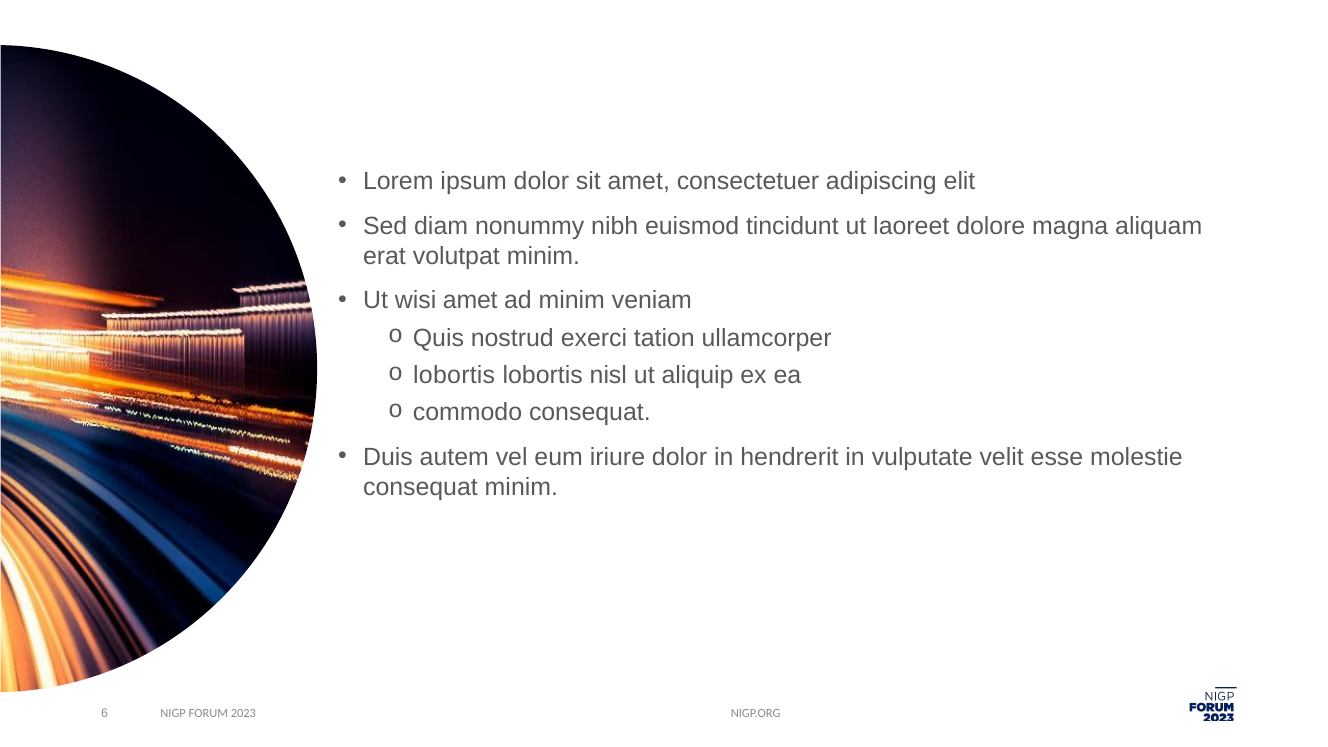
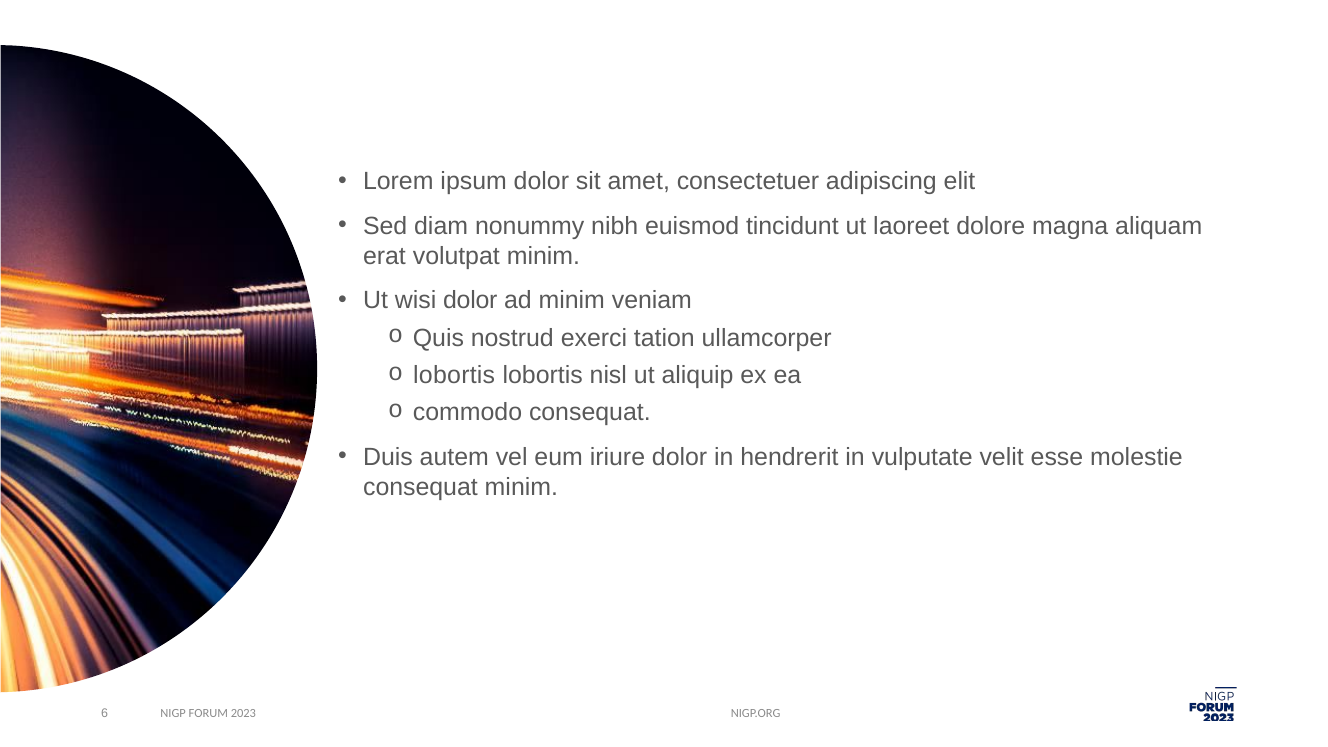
wisi amet: amet -> dolor (470, 301)
